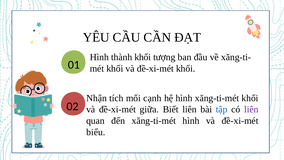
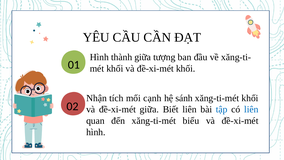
thành khối: khối -> giữa (143, 57)
hệ hình: hình -> sánh (184, 98)
liên colour: purple -> blue (251, 109)
xăng-ti-mét hình: hình -> biểu (191, 121)
biểu: biểu -> hình (96, 132)
